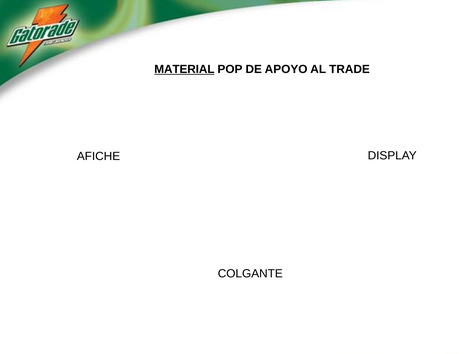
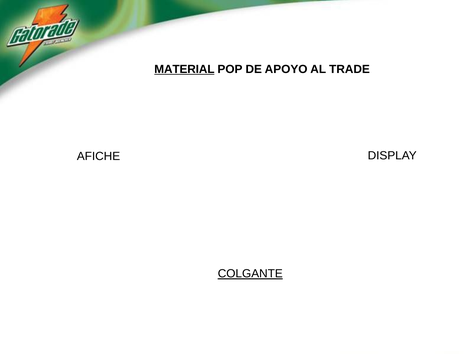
COLGANTE underline: none -> present (250, 274)
